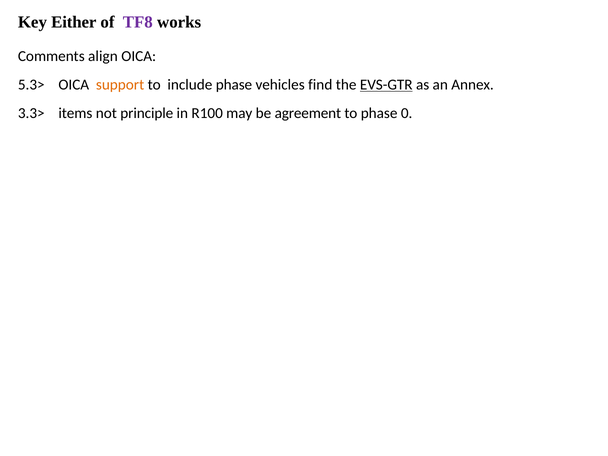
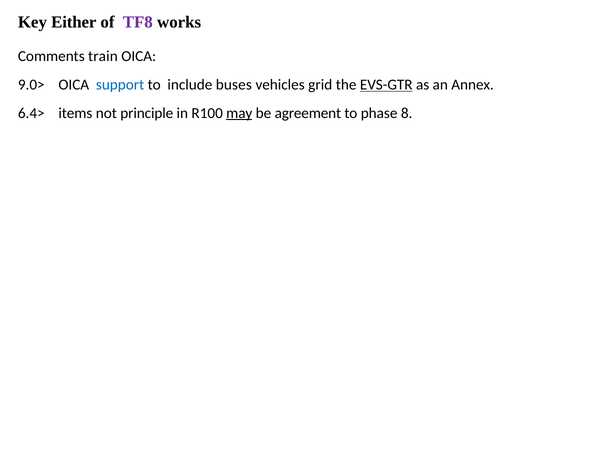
align: align -> train (103, 56)
5.3>: 5.3> -> 9.0> (31, 85)
support colour: orange -> blue (120, 85)
include phase: phase -> buses (234, 85)
find: find -> grid (320, 85)
3.3>: 3.3> -> 6.4> (31, 113)
may underline: none -> present (239, 113)
0: 0 -> 8 (407, 113)
